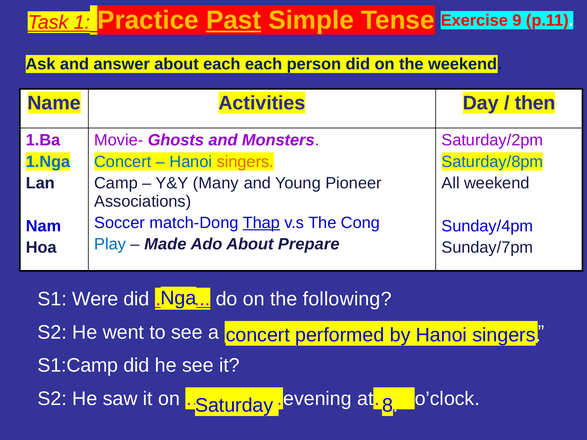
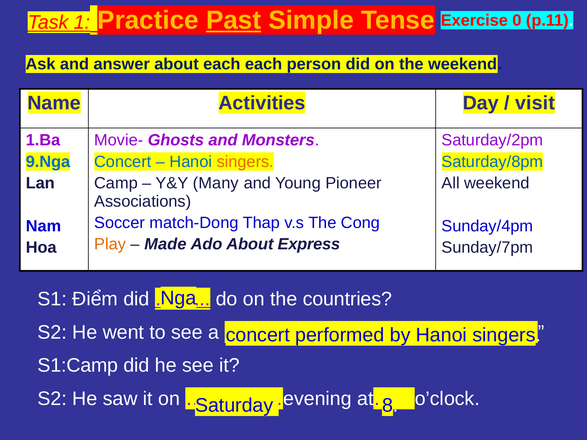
9: 9 -> 0 (517, 20)
then: then -> visit (535, 103)
1.Nga: 1.Nga -> 9.Nga (48, 162)
Thap underline: present -> none (261, 223)
Play colour: blue -> orange (110, 244)
Prepare: Prepare -> Express (309, 244)
Were: Were -> Điểm (95, 299)
following: following -> countries (347, 299)
